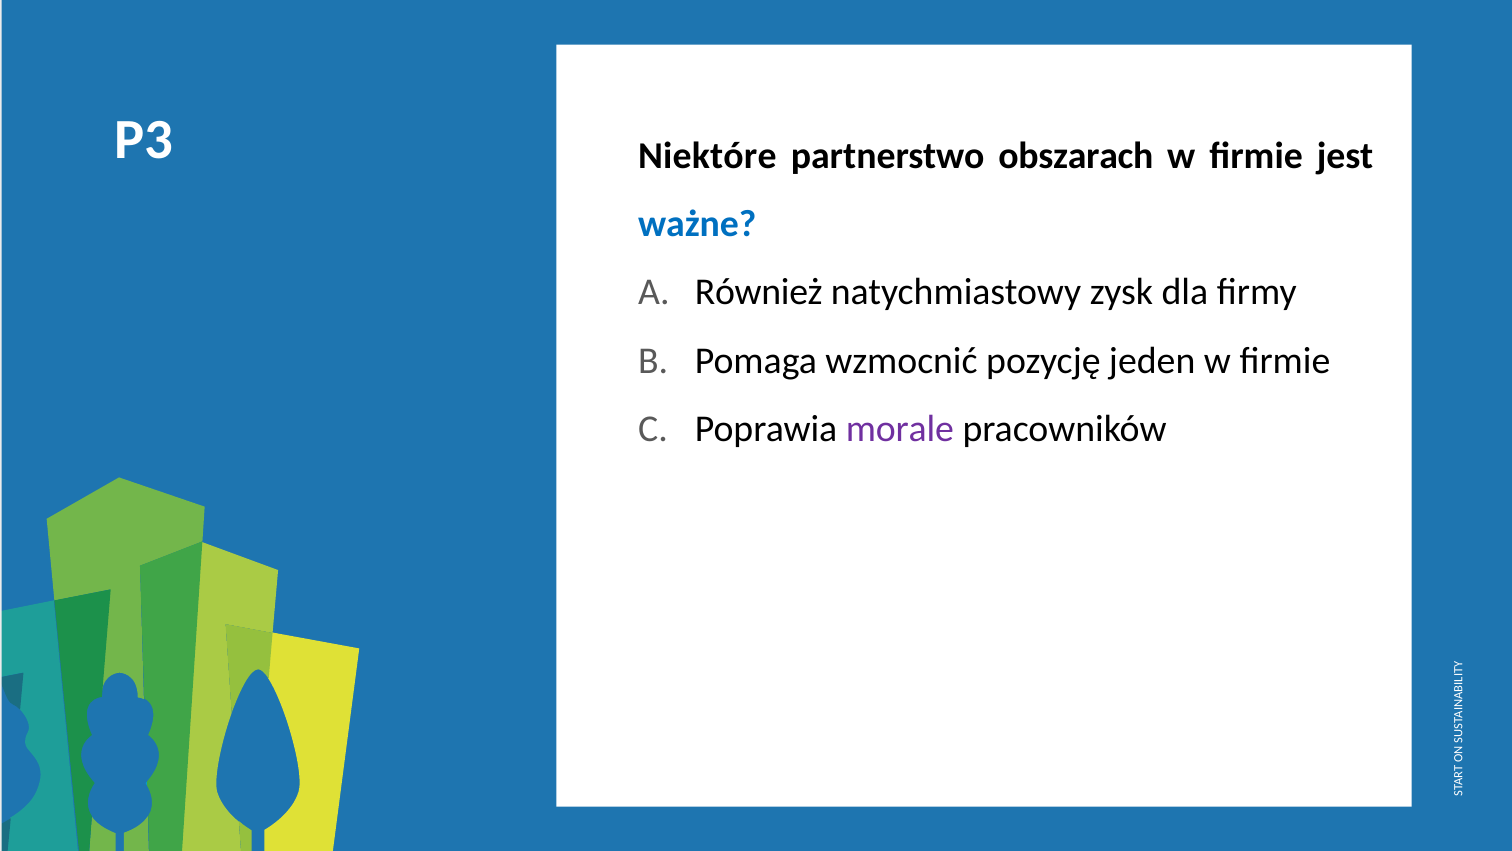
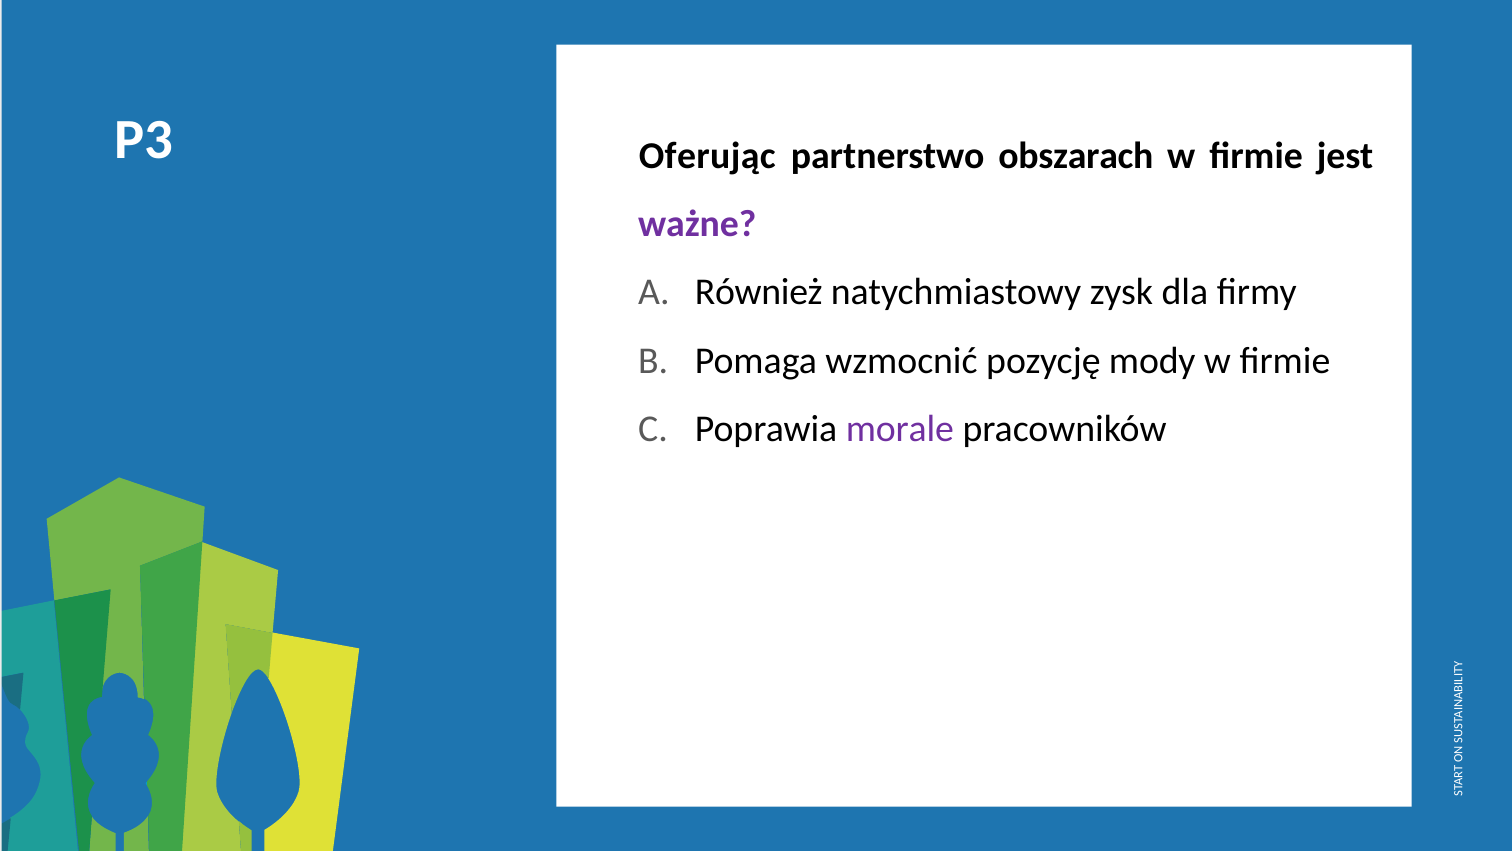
Niektóre: Niektóre -> Oferując (707, 156)
ważne colour: blue -> purple (697, 224)
jeden: jeden -> mody (1152, 360)
